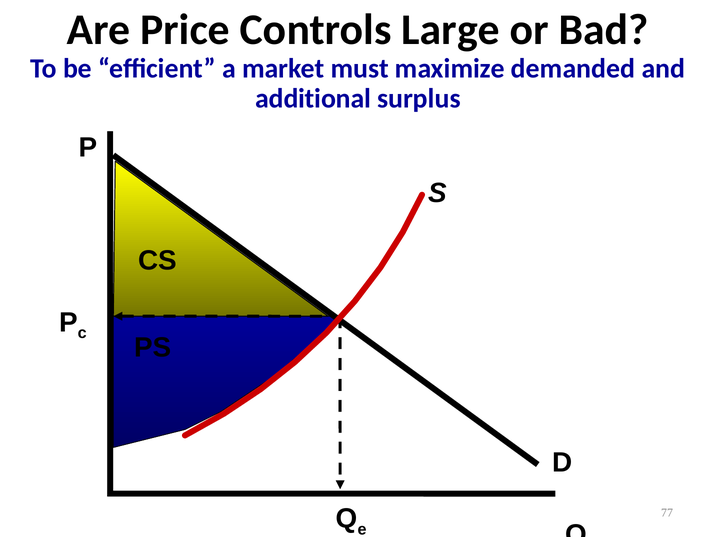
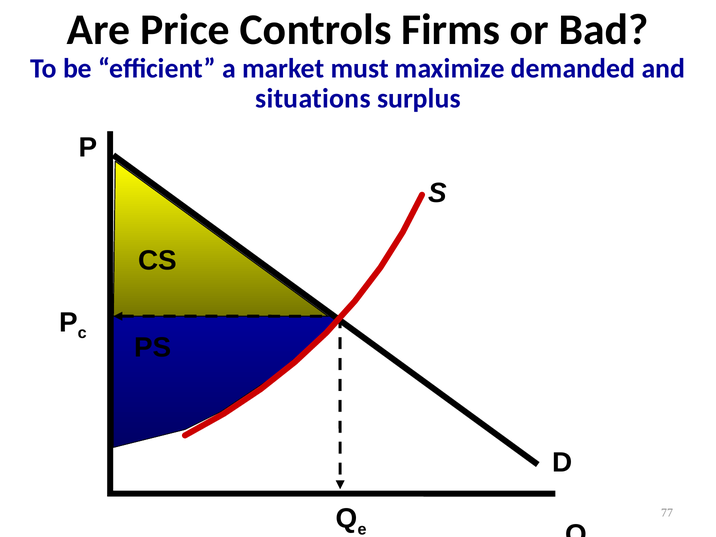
Large: Large -> Firms (451, 30)
additional: additional -> situations (313, 99)
